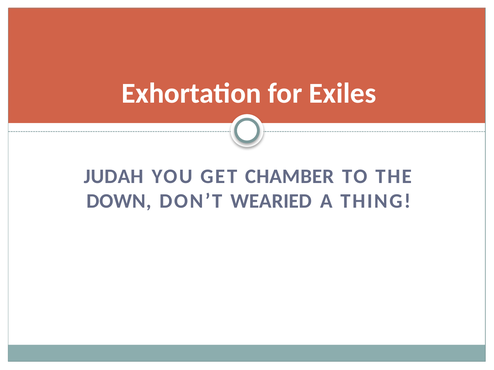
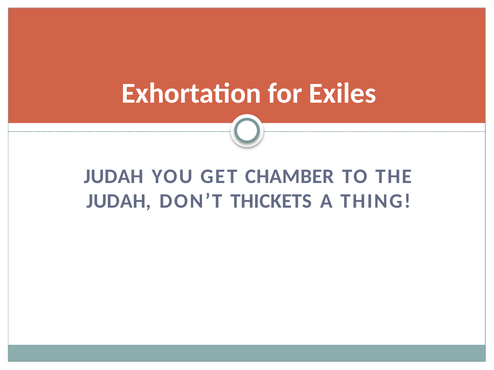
DOWN: DOWN -> JUDAH (119, 201)
WEARIED: WEARIED -> THICKETS (271, 201)
